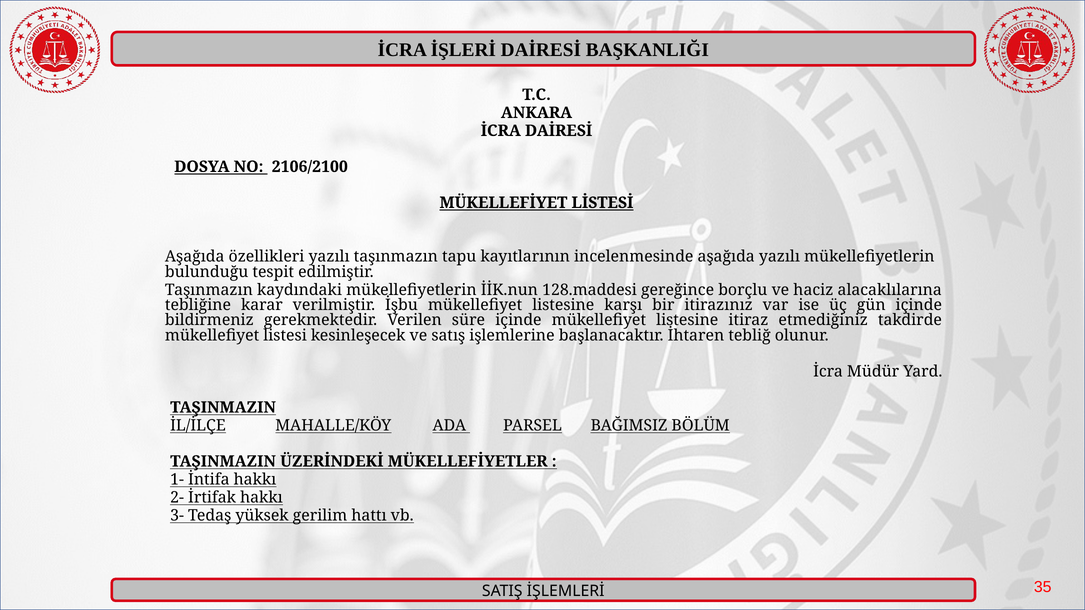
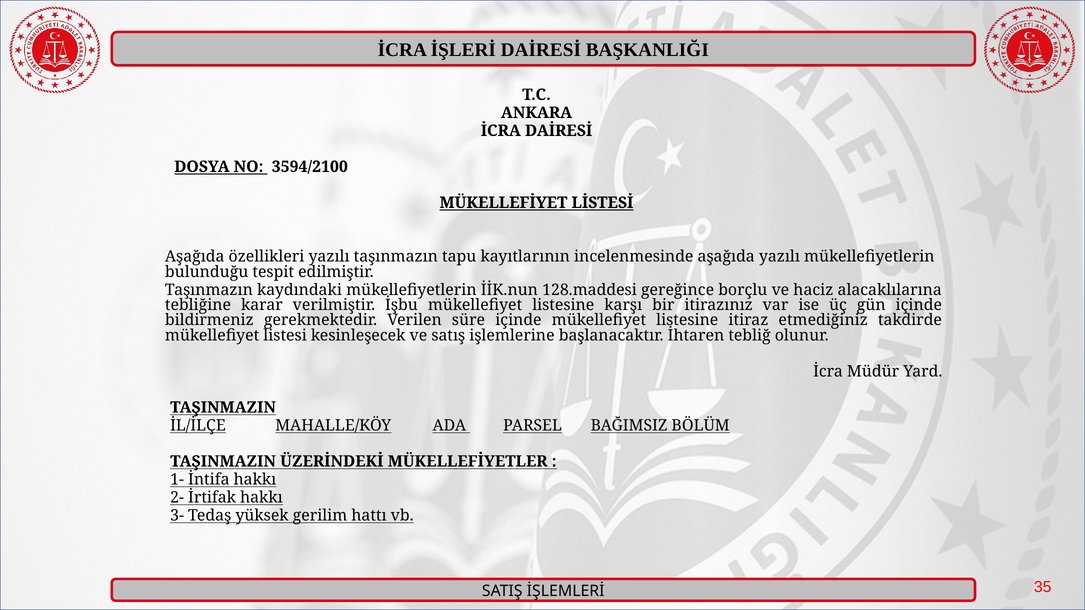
2106/2100: 2106/2100 -> 3594/2100 (310, 167)
